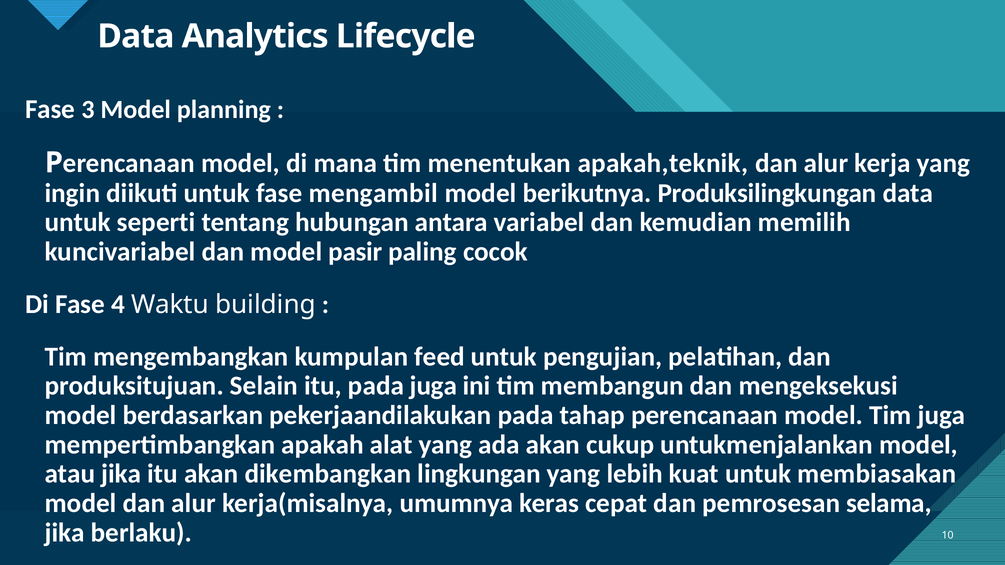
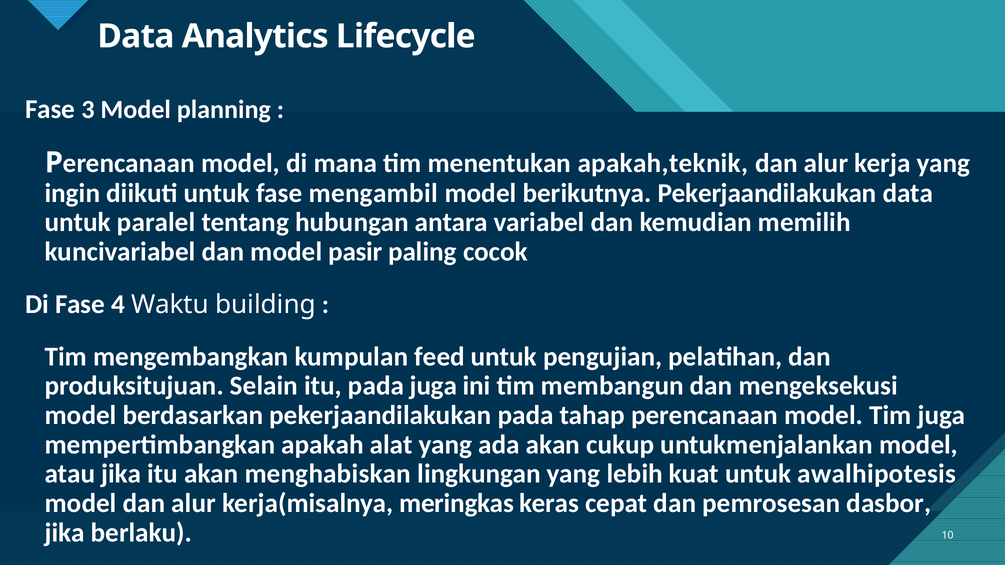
berikutnya Produksilingkungan: Produksilingkungan -> Pekerjaandilakukan (767, 193)
seperti: seperti -> paralel (156, 223)
dikembangkan: dikembangkan -> menghabiskan (328, 474)
membiasakan: membiasakan -> awalhipotesis (877, 474)
umumnya: umumnya -> meringkas (457, 504)
selama: selama -> dasbor (889, 504)
